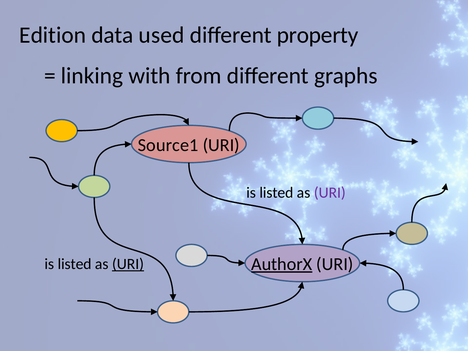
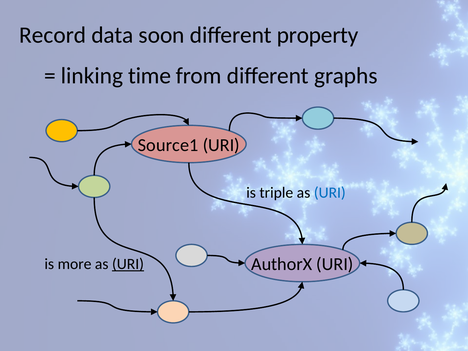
Edition: Edition -> Record (53, 35)
used: used -> soon (162, 35)
with: with -> time (150, 76)
listed: listed -> triple (276, 193)
URI colour: purple -> blue (330, 193)
AuthorX underline: present -> none (282, 264)
listed: listed -> more (75, 264)
